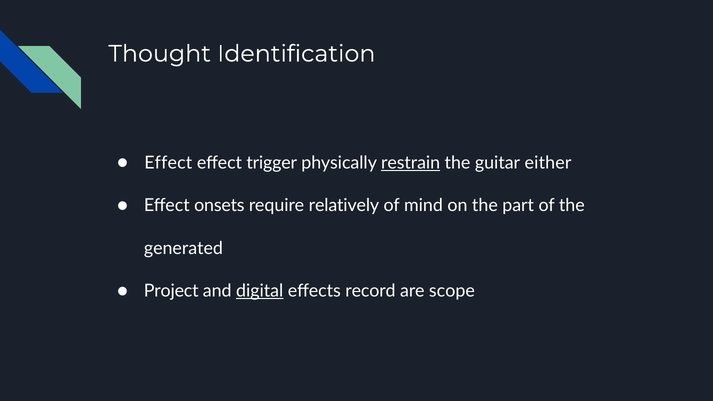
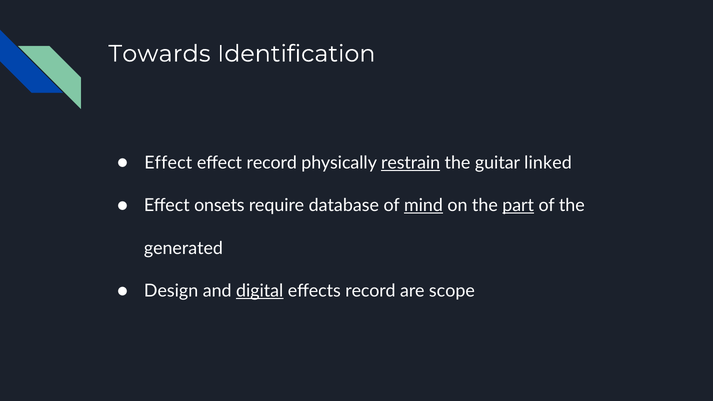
Thought: Thought -> Towards (159, 54)
effect trigger: trigger -> record (272, 163)
either: either -> linked (548, 163)
relatively: relatively -> database (344, 205)
mind underline: none -> present (423, 205)
part underline: none -> present (518, 205)
Project: Project -> Design (171, 291)
